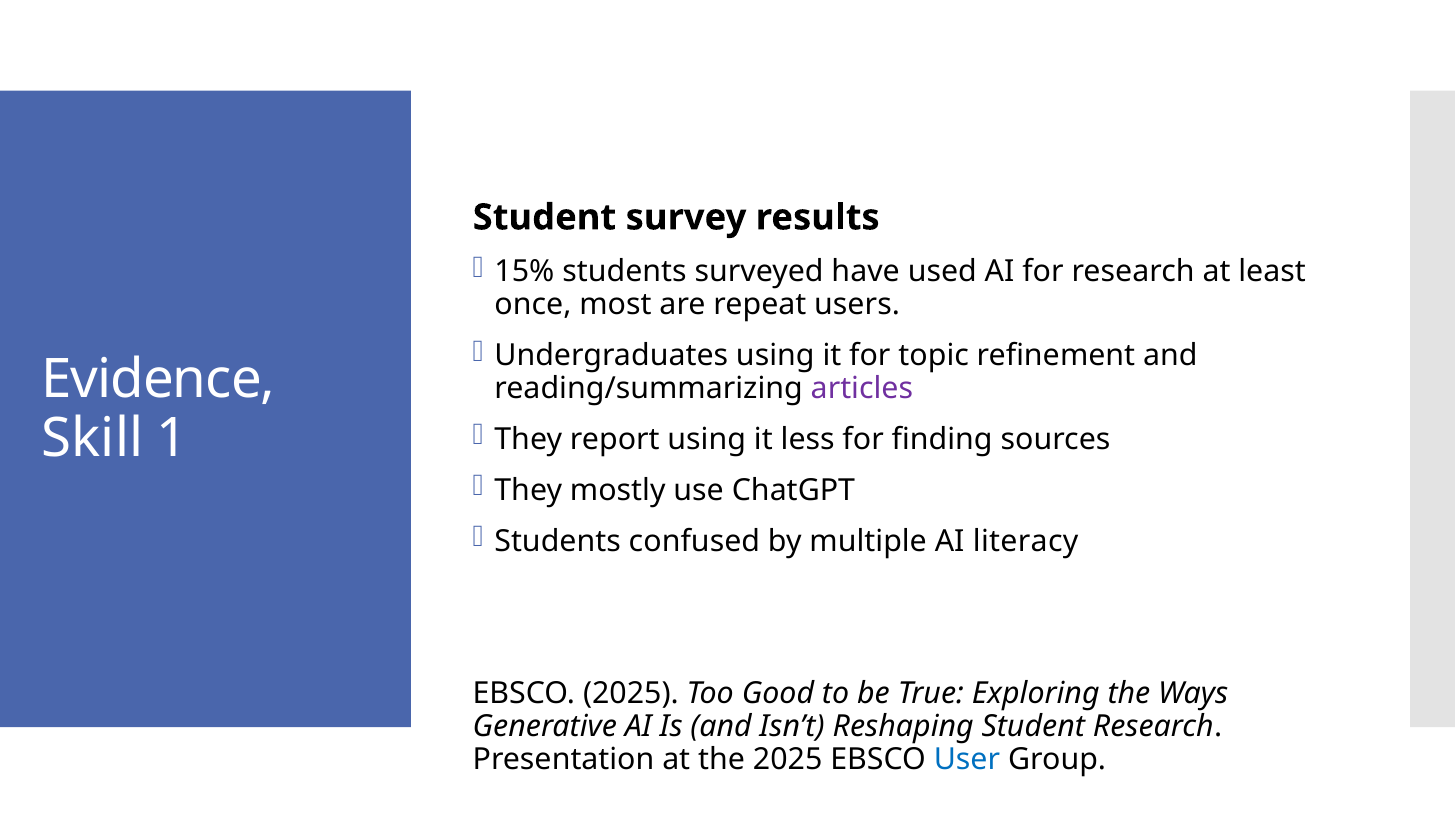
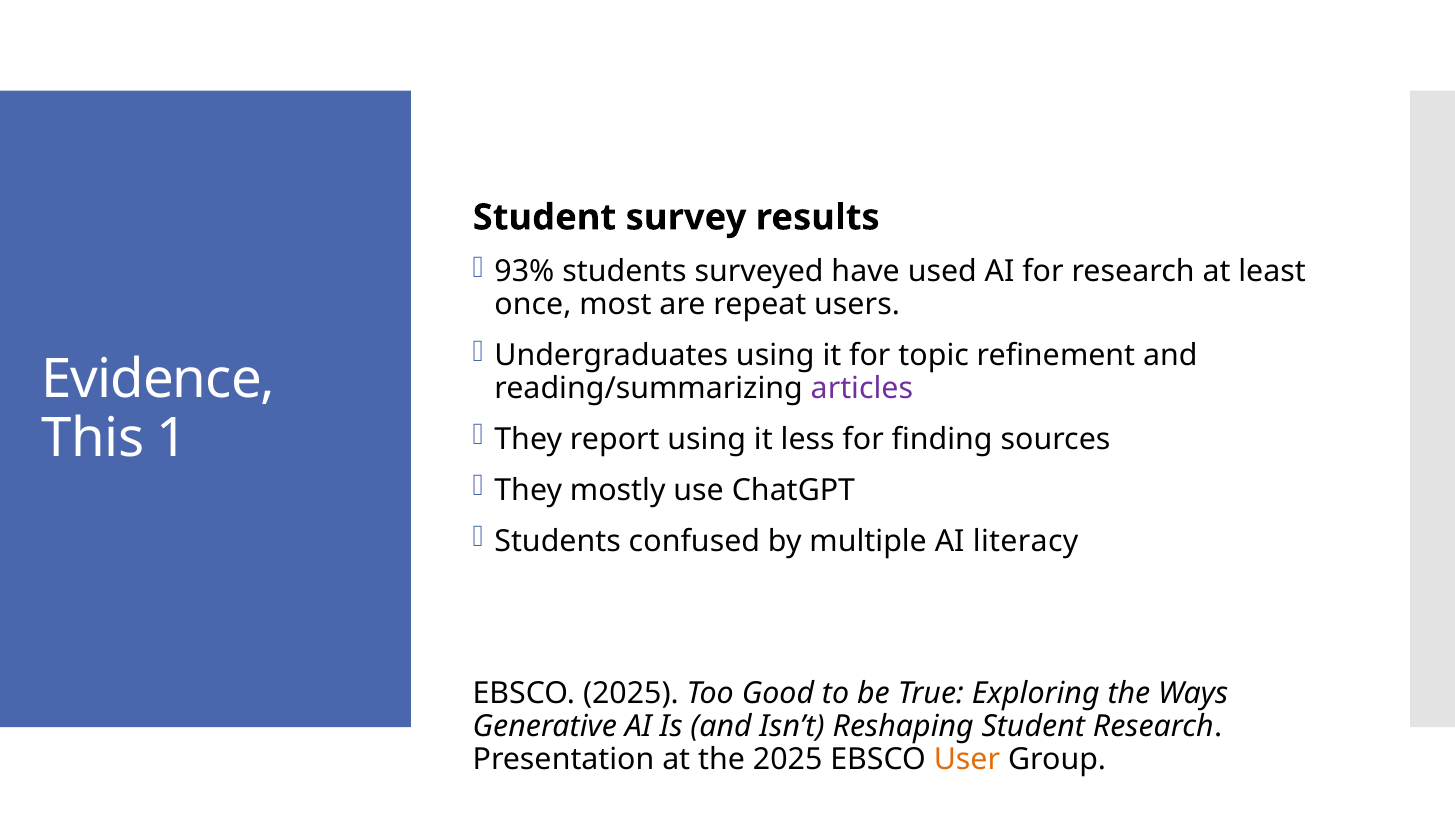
15%: 15% -> 93% (524, 272)
Skill: Skill -> This (93, 438)
User colour: blue -> orange (967, 758)
